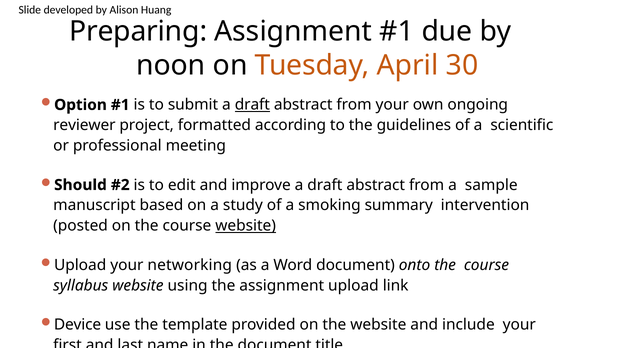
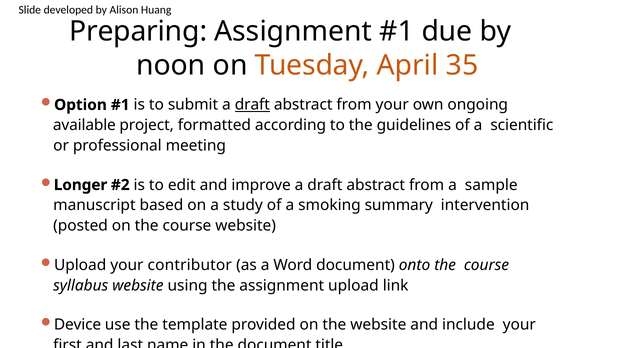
30: 30 -> 35 (462, 65)
reviewer: reviewer -> available (84, 125)
Should: Should -> Longer (81, 185)
website underline: present -> none (246, 226)
networking: networking -> contributor (190, 265)
